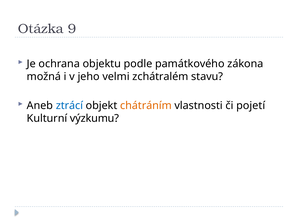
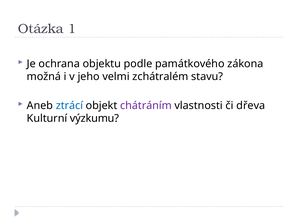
9: 9 -> 1 (72, 29)
chátráním colour: orange -> purple (146, 106)
pojetí: pojetí -> dřeva (251, 106)
